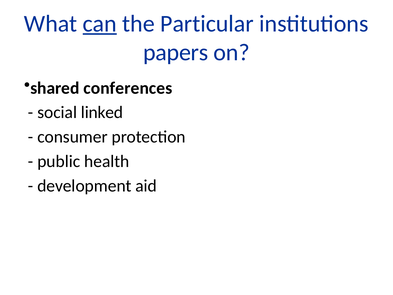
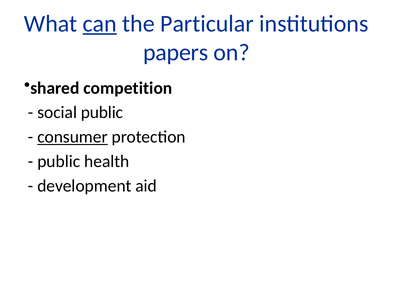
conferences: conferences -> competition (128, 88)
social linked: linked -> public (102, 112)
consumer underline: none -> present (72, 137)
